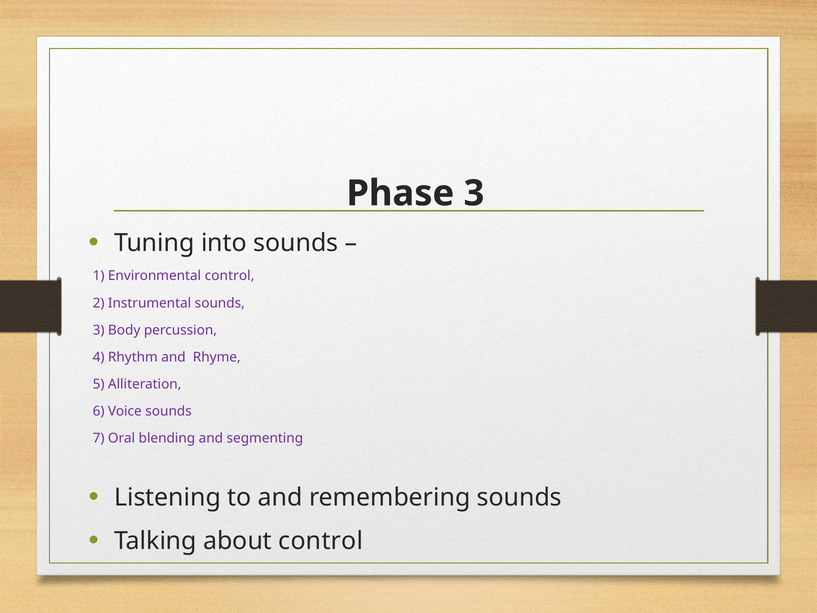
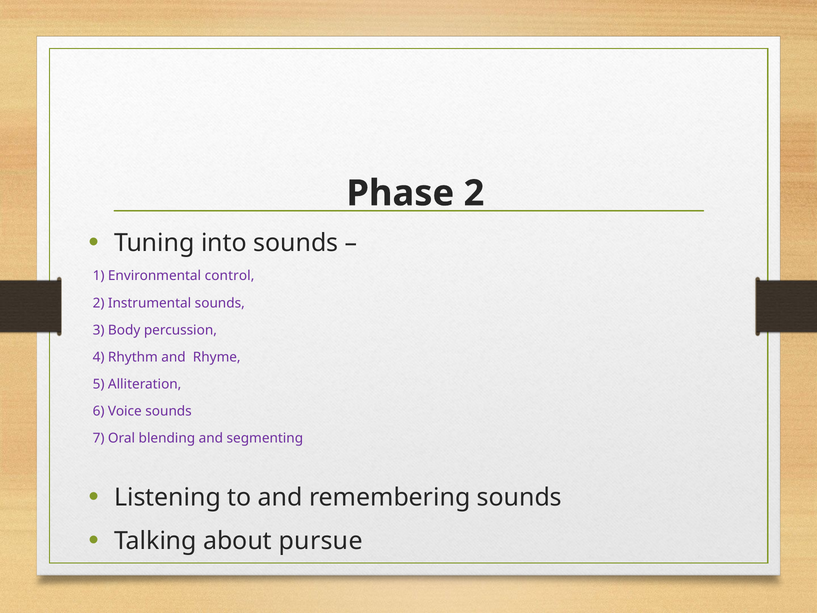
Phase 3: 3 -> 2 (474, 193)
about control: control -> pursue (321, 541)
